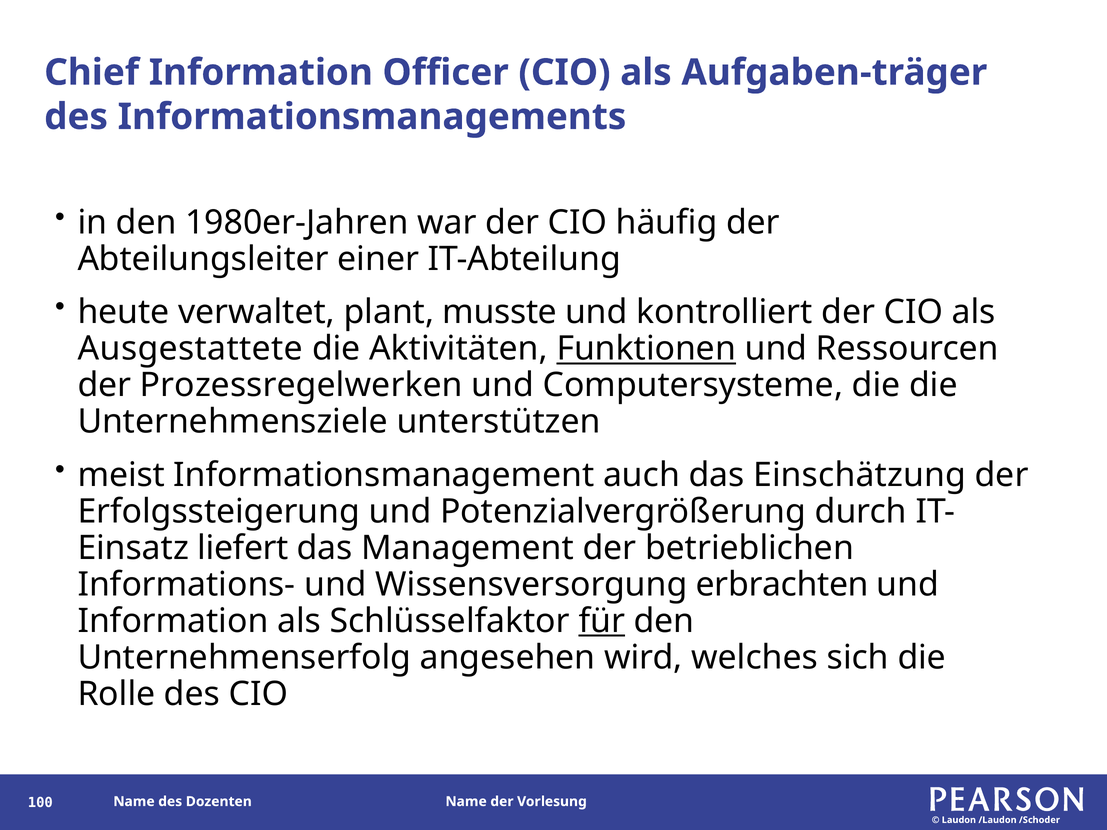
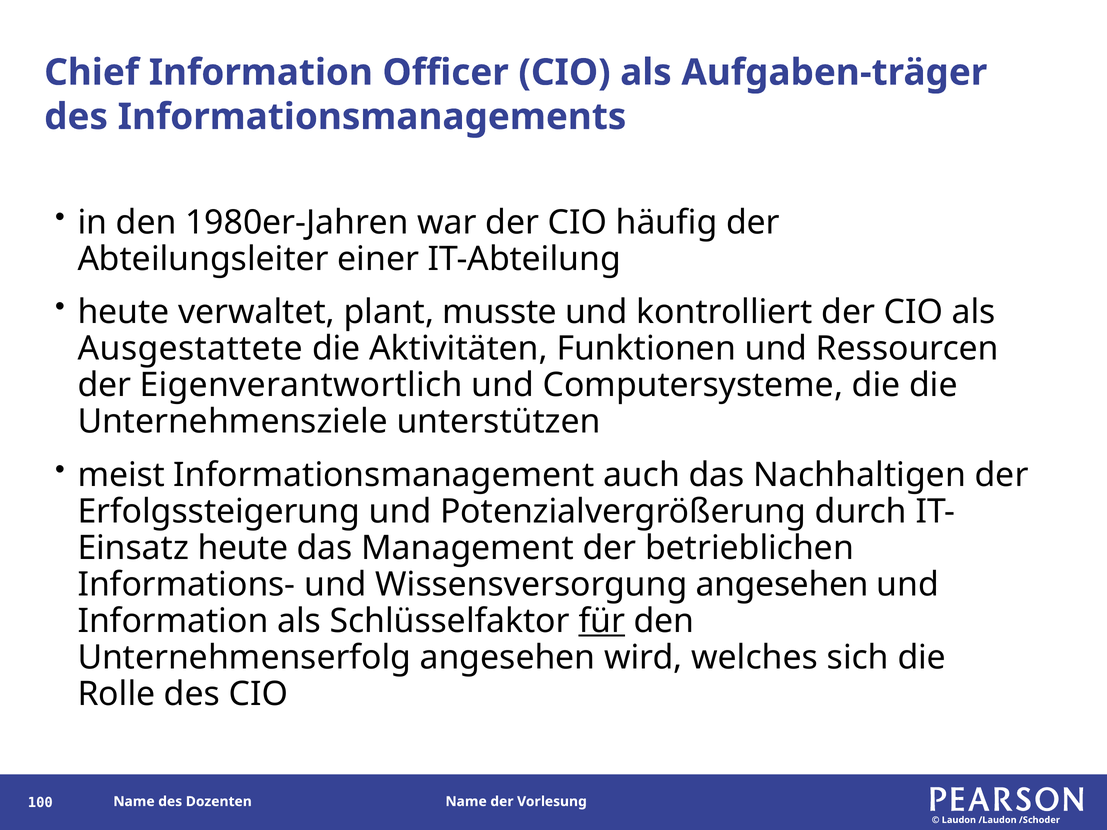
Funktionen underline: present -> none (646, 349)
Prozessregelwerken: Prozessregelwerken -> Eigenverantwortlich (301, 385)
Einschätzung: Einschätzung -> Nachhaltigen (860, 475)
liefert: liefert -> heute (243, 548)
Wissensversorgung erbrachten: erbrachten -> angesehen (782, 585)
